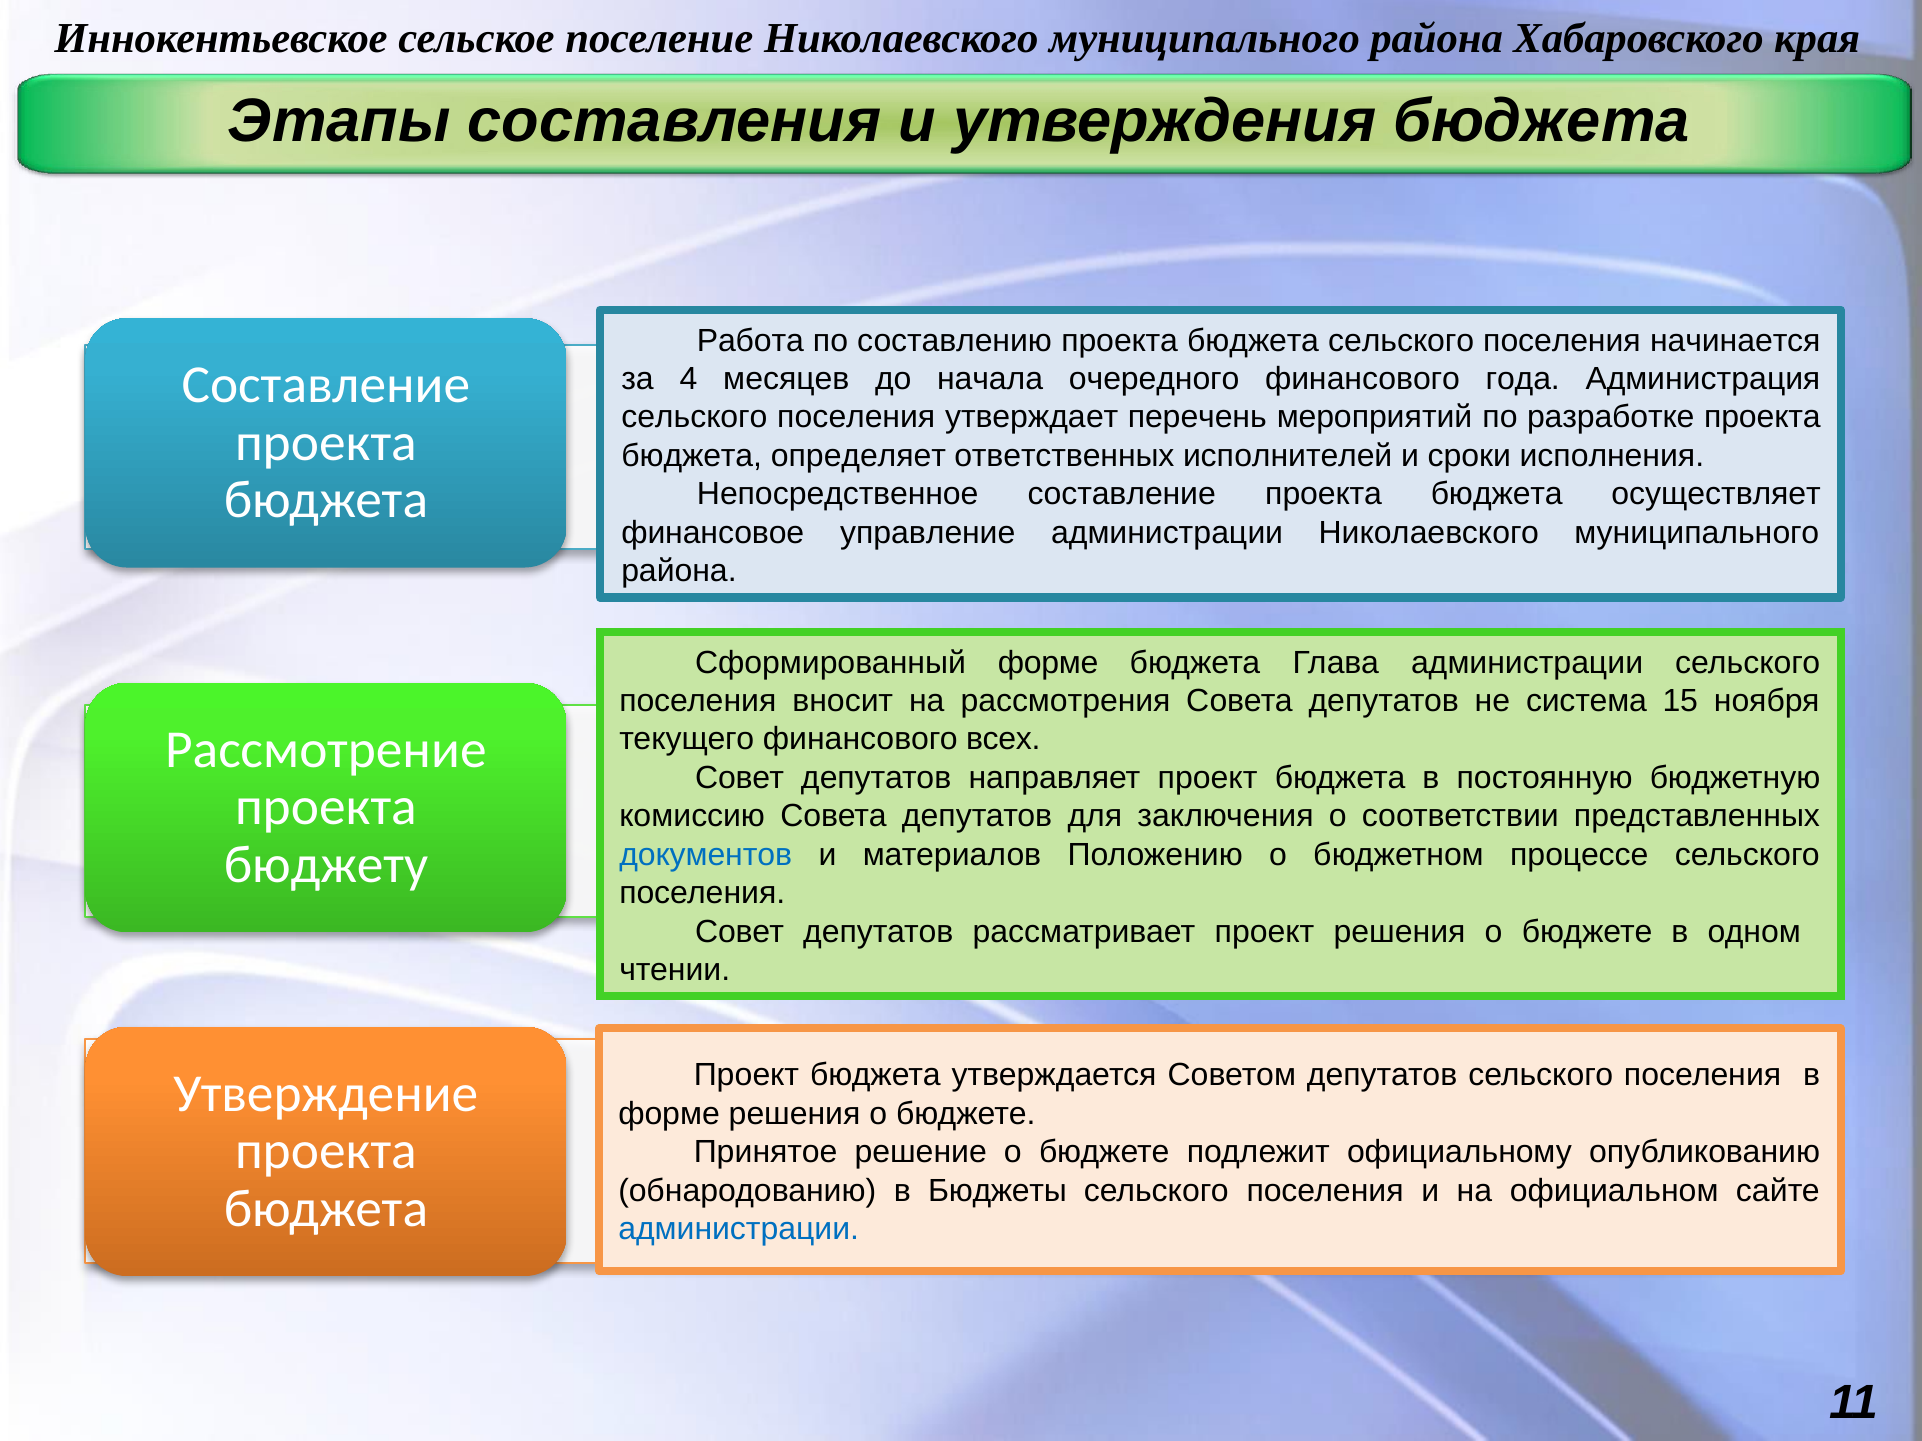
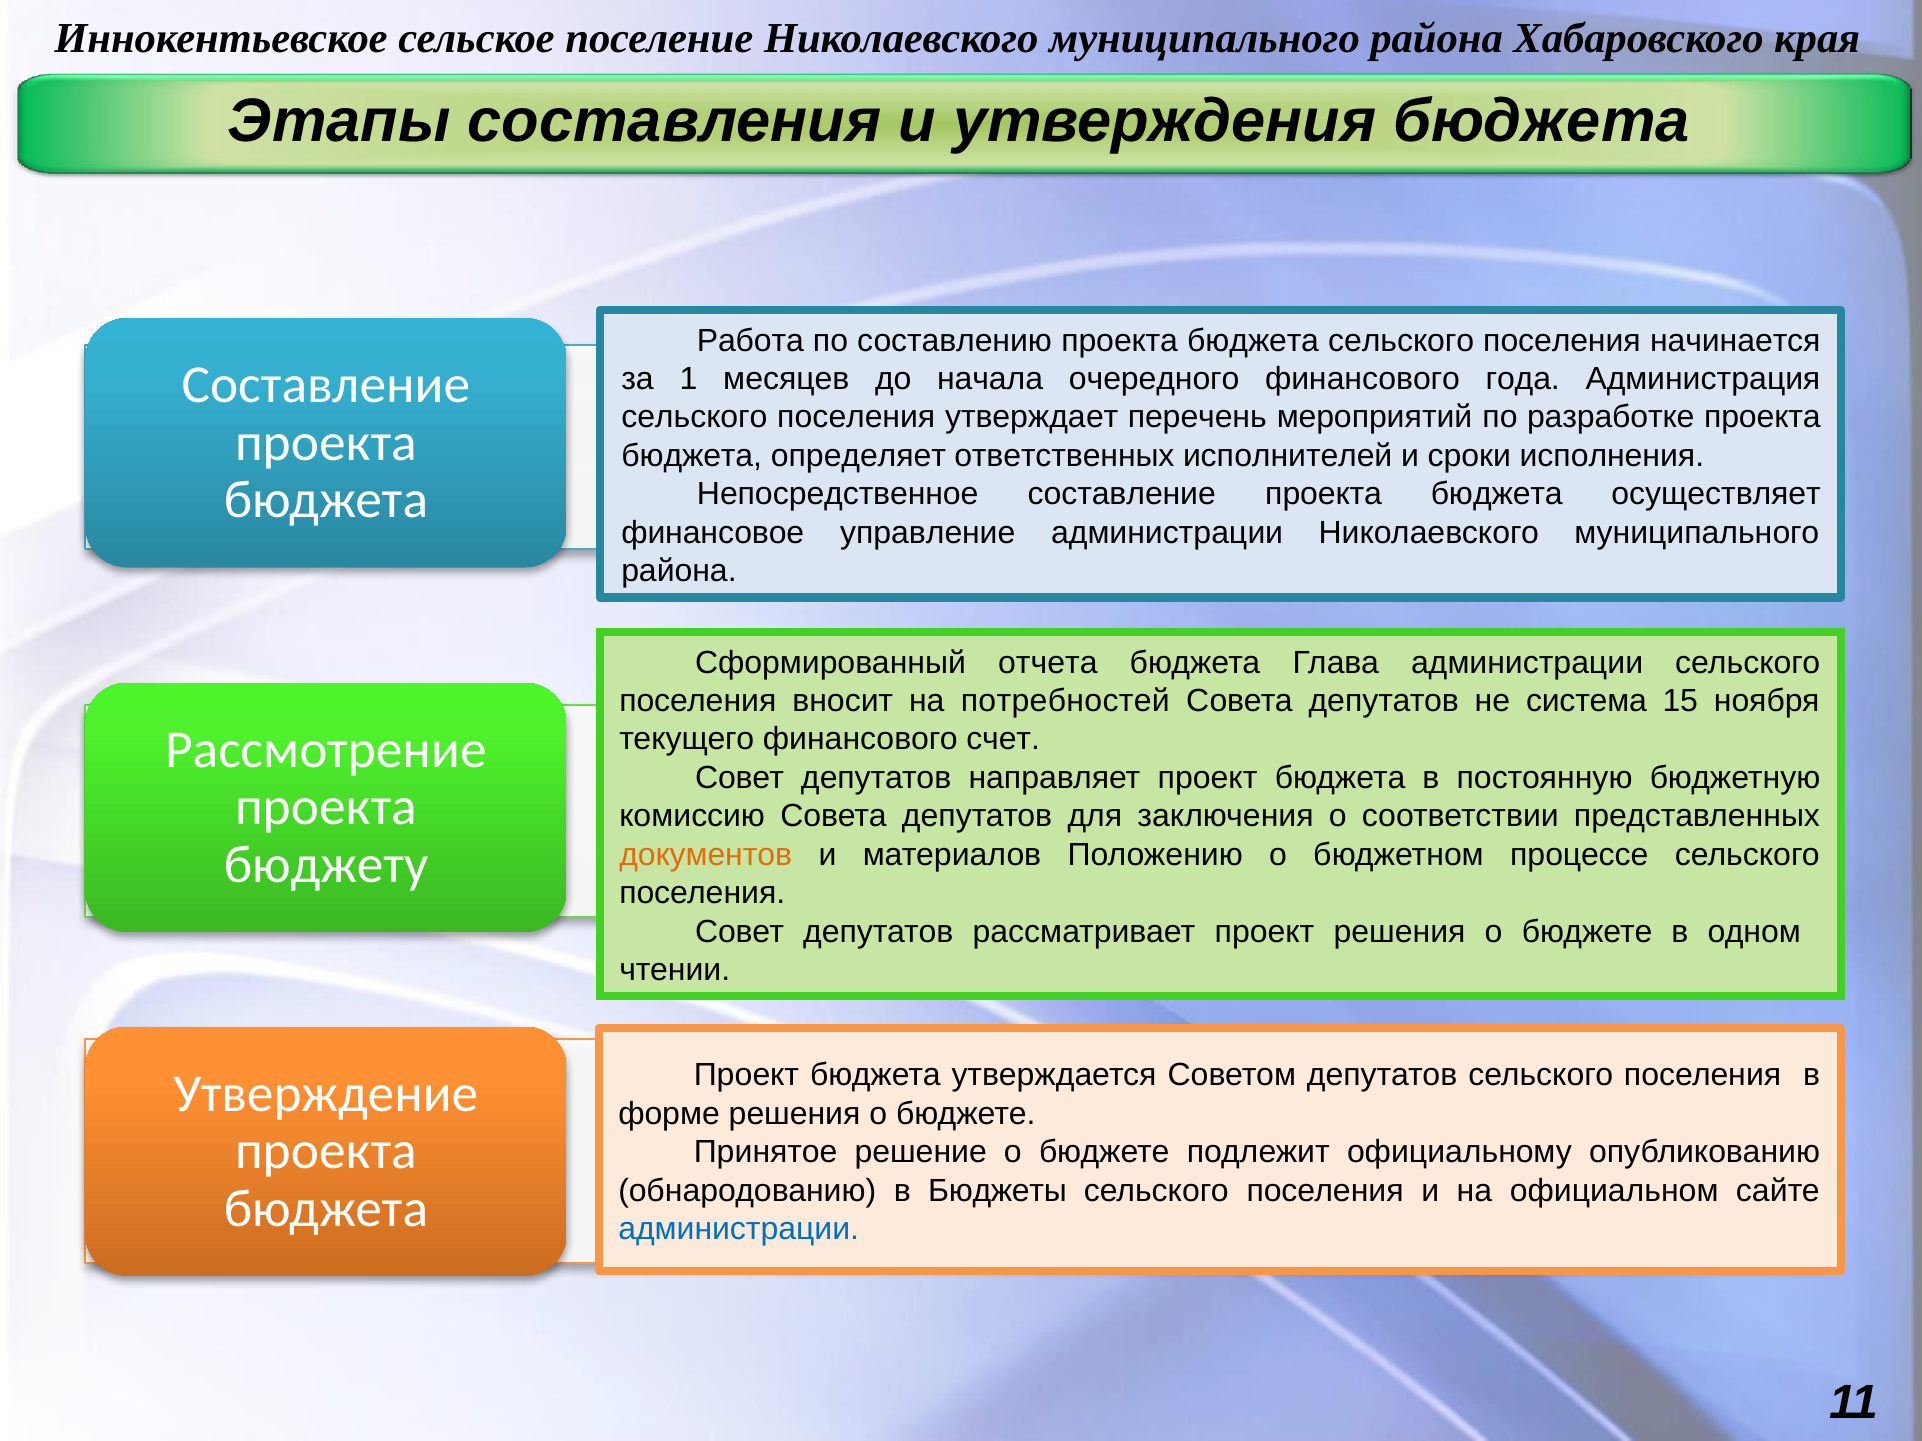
4: 4 -> 1 (688, 379)
Сформированный форме: форме -> отчета (1048, 663)
рассмотрения: рассмотрения -> потребностей (1065, 701)
всех: всех -> счет (1003, 740)
документов colour: blue -> orange (706, 855)
